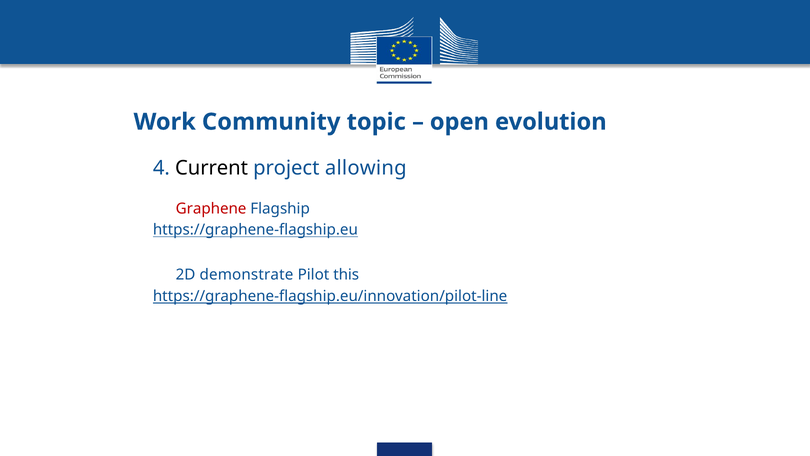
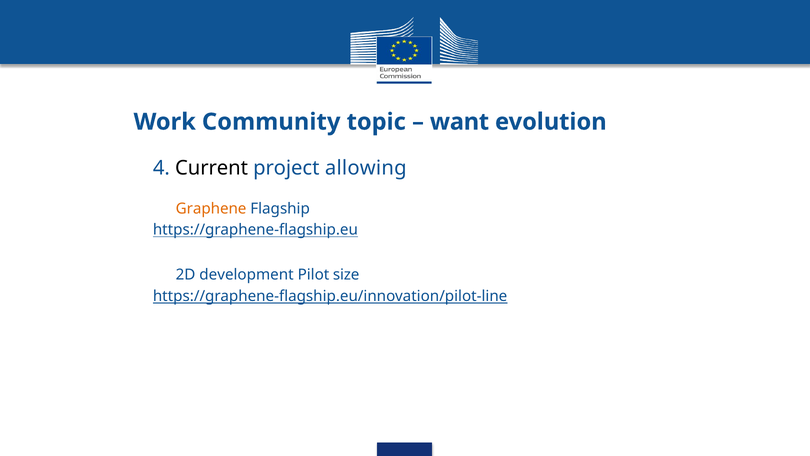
open: open -> want (459, 122)
Graphene colour: red -> orange (211, 208)
demonstrate: demonstrate -> development (247, 275)
this: this -> size (346, 275)
